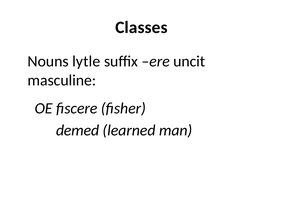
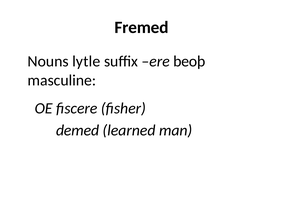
Classes: Classes -> Fremed (142, 27)
uncit: uncit -> beoþ (189, 61)
